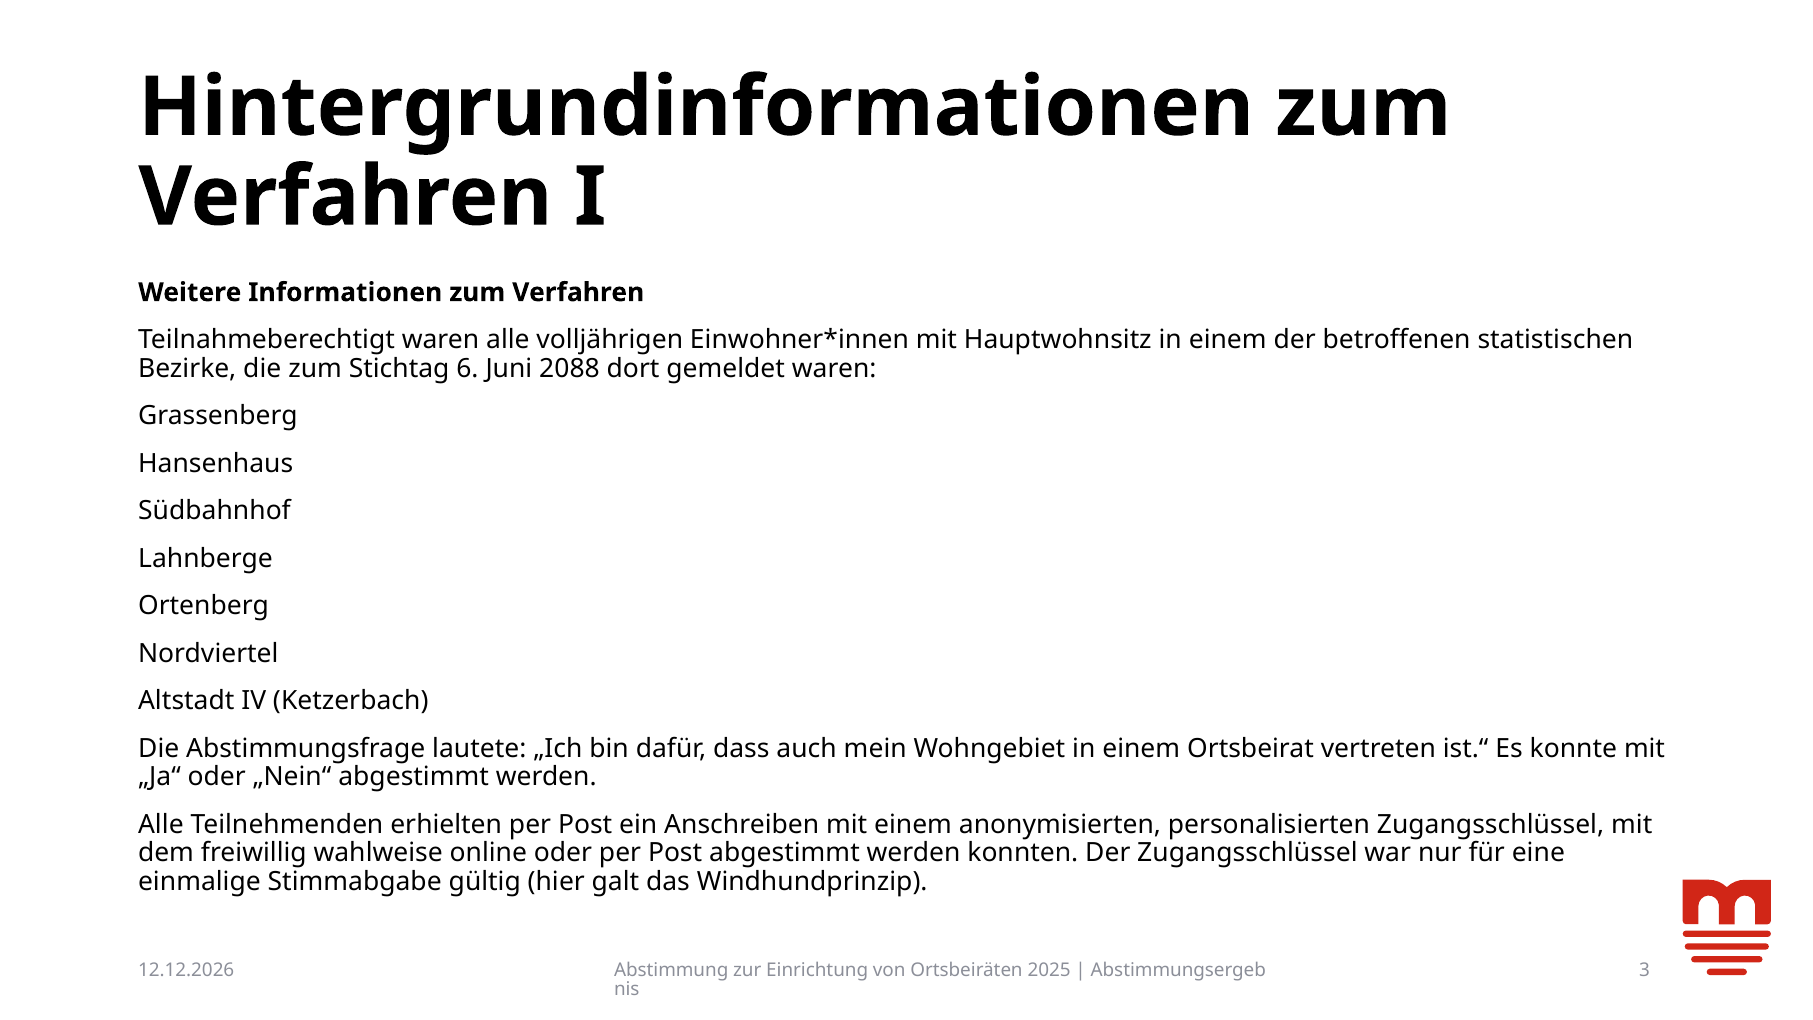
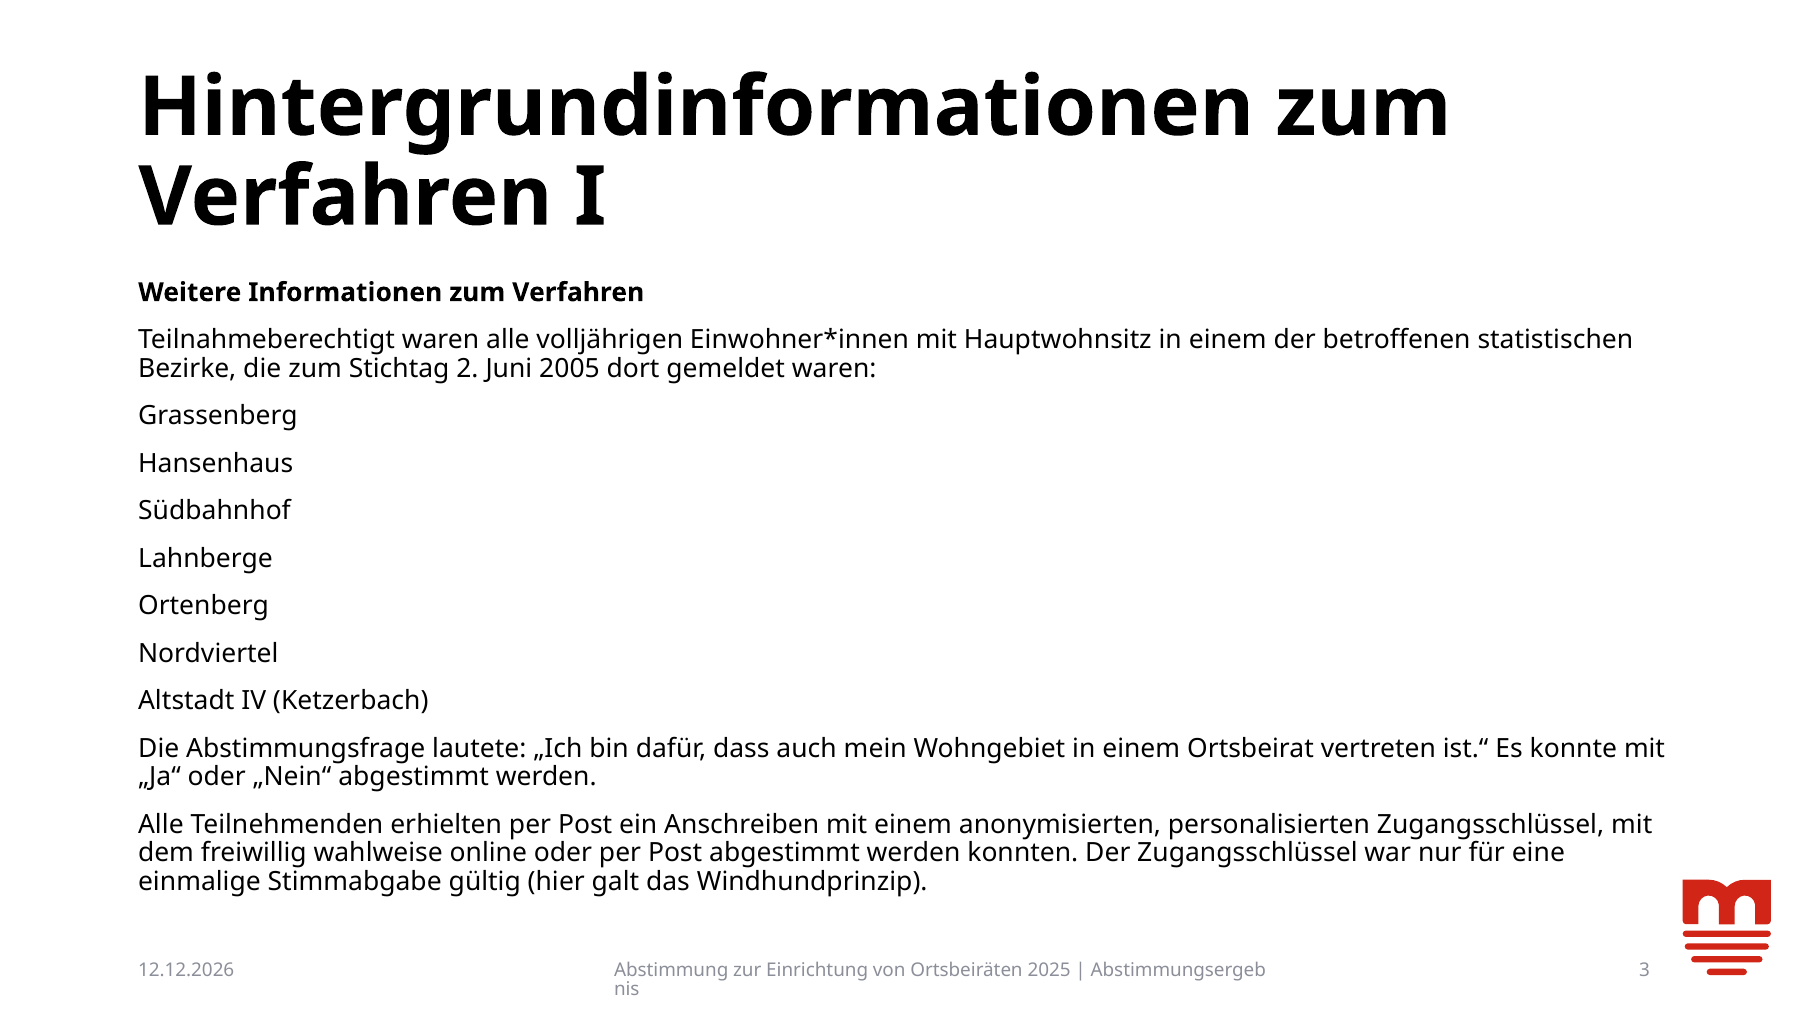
6: 6 -> 2 (467, 368)
2088: 2088 -> 2005 (570, 368)
